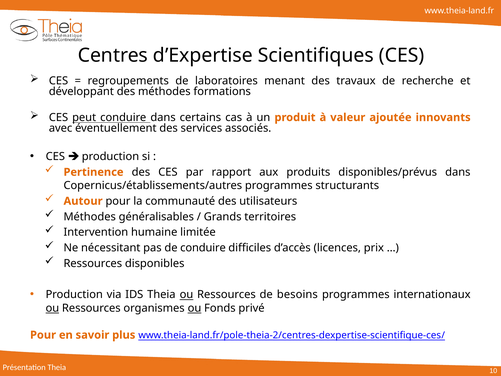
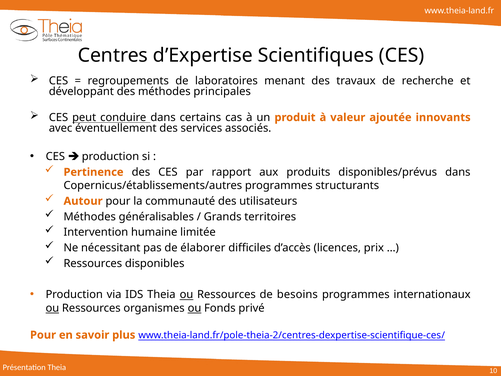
formations: formations -> principales (222, 92)
de conduire: conduire -> élaborer (203, 248)
